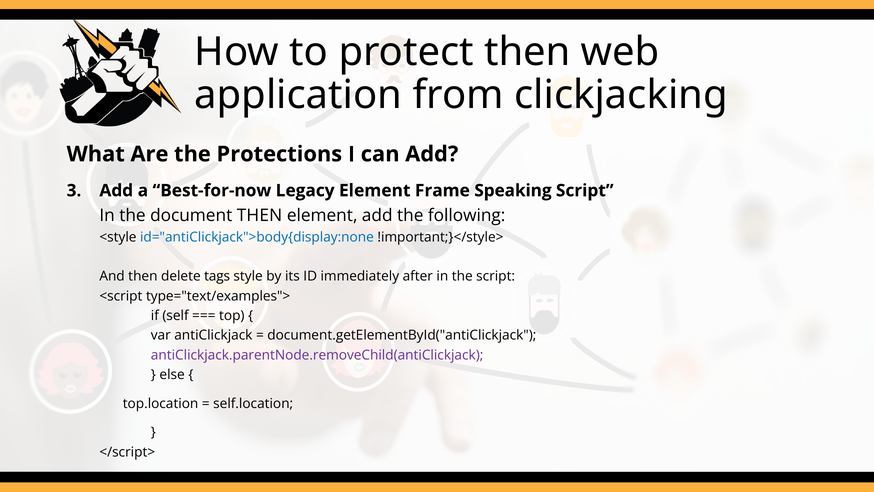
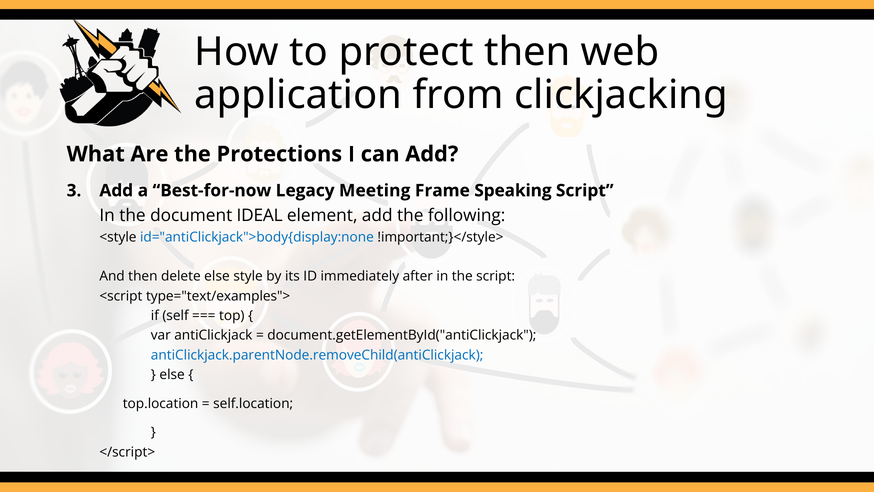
Legacy Element: Element -> Meeting (375, 190)
document THEN: THEN -> IDEAL (260, 215)
delete tags: tags -> else (217, 276)
antiClickjack.parentNode.removeChild(antiClickjack colour: purple -> blue (317, 355)
